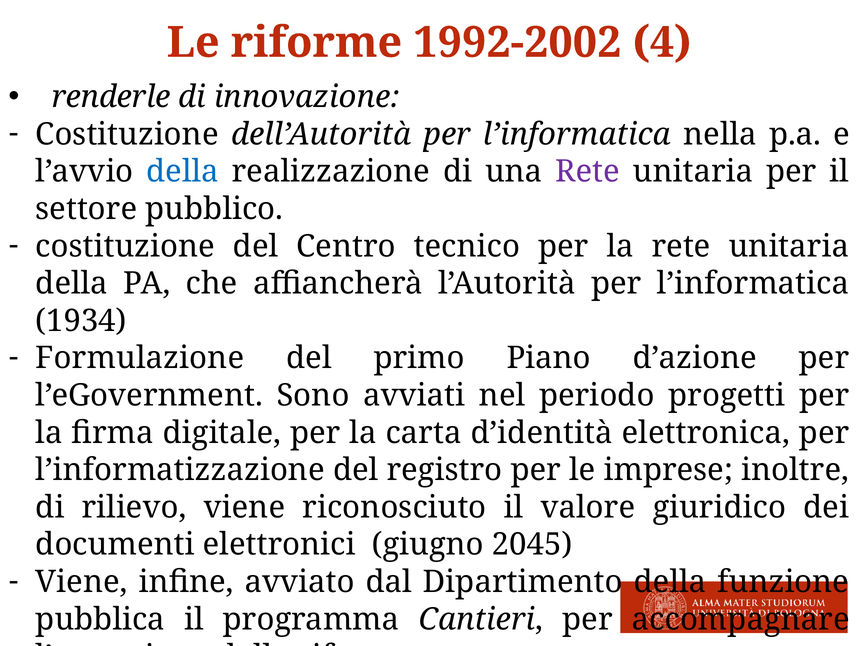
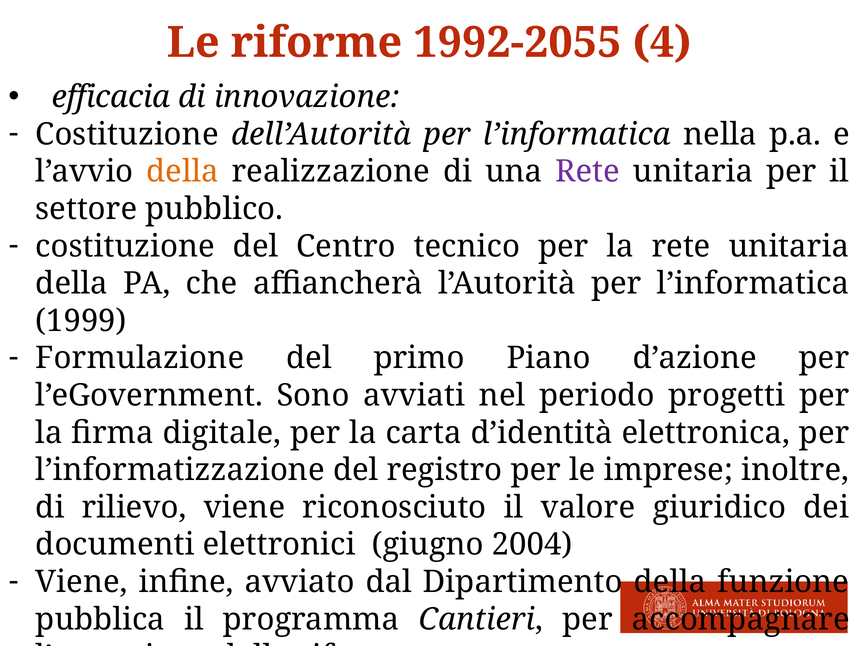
1992-2002: 1992-2002 -> 1992-2055 (517, 43)
renderle: renderle -> efficacia (111, 97)
della colour: blue -> orange (183, 172)
1934: 1934 -> 1999 (81, 321)
2045: 2045 -> 2004 (532, 545)
